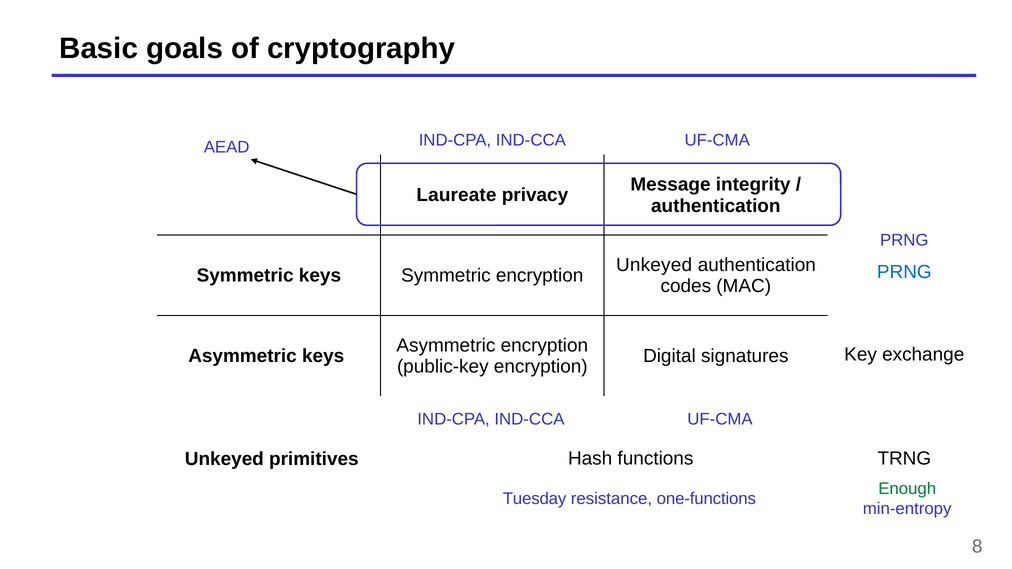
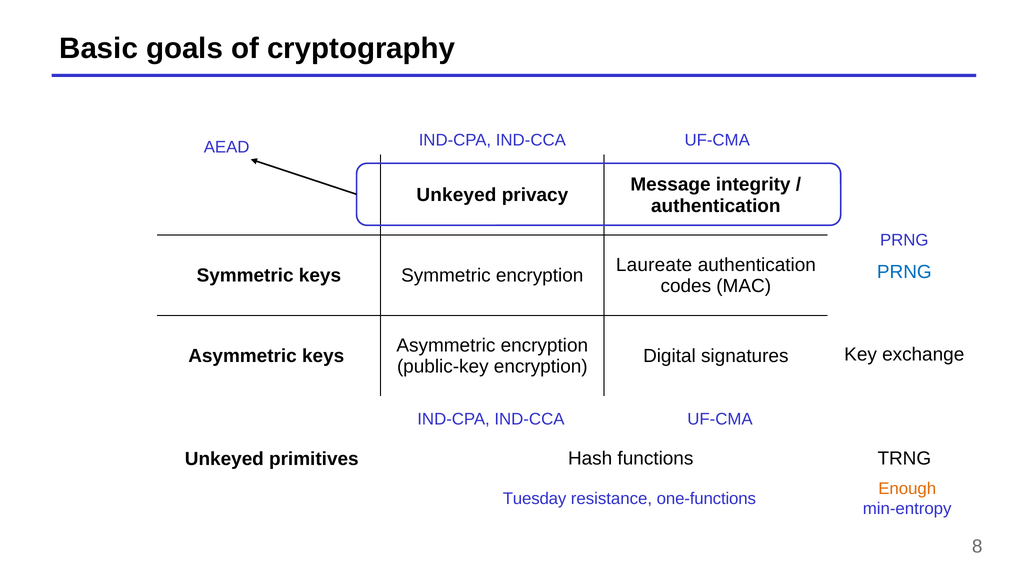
Laureate: Laureate -> Unkeyed (456, 195)
Unkeyed: Unkeyed -> Laureate (654, 265)
Enough colour: green -> orange (907, 489)
